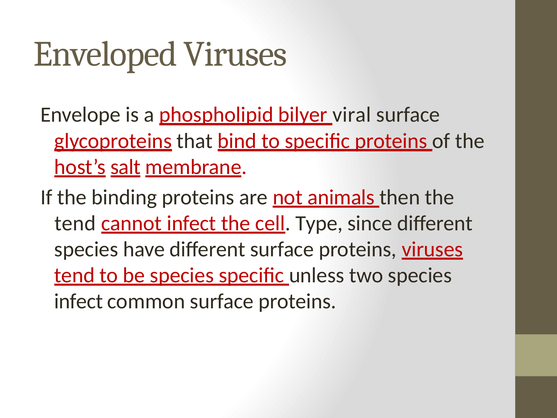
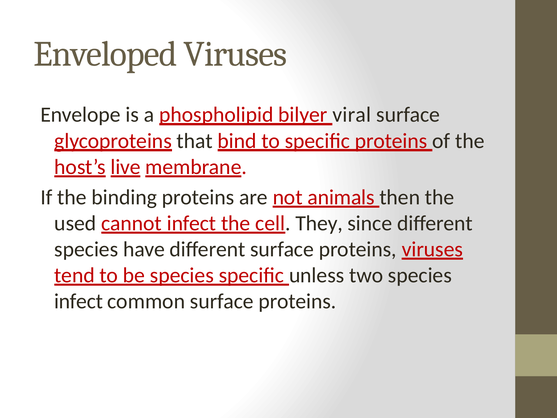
salt: salt -> live (126, 167)
tend: tend -> used (75, 223)
Type: Type -> They (319, 223)
